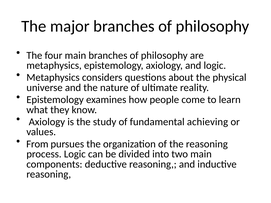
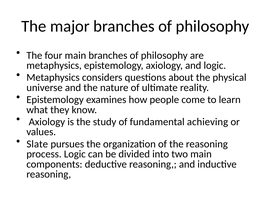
From: From -> Slate (37, 144)
